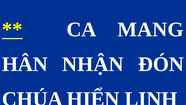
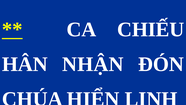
MANG: MANG -> CHIẾU (151, 29)
